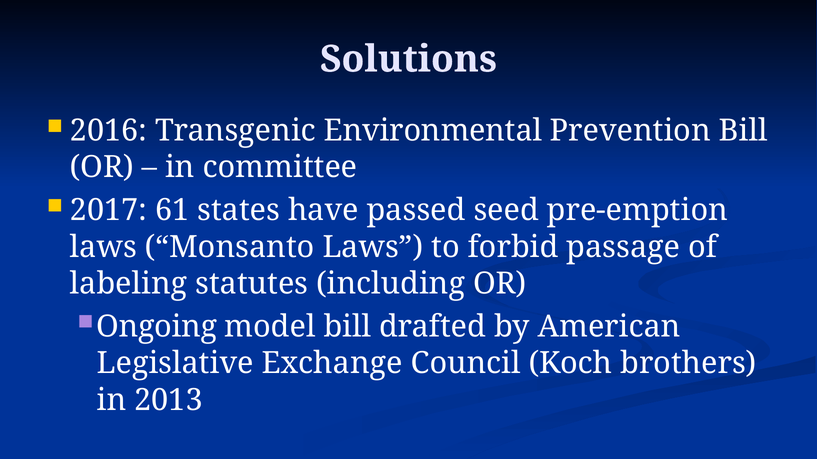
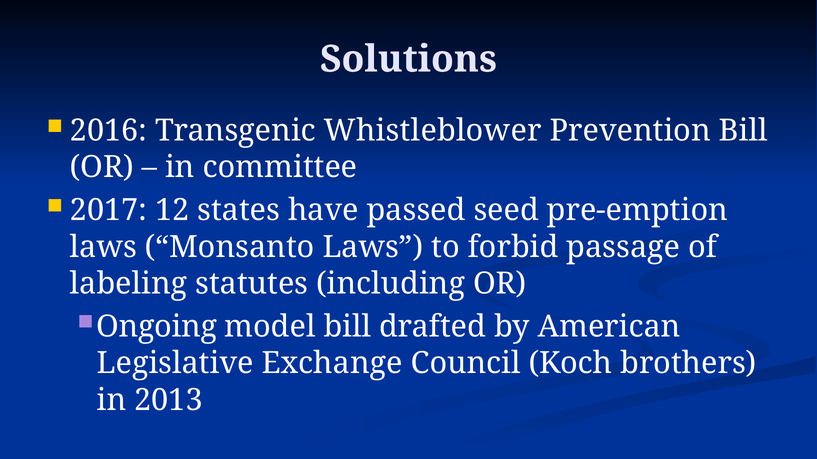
Environmental: Environmental -> Whistleblower (433, 131)
61: 61 -> 12 (172, 210)
